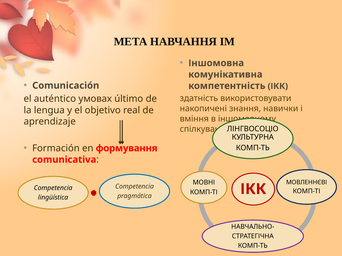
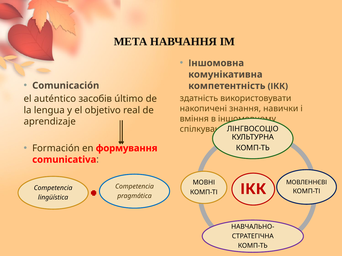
умовах: умовах -> засобів (95, 99)
